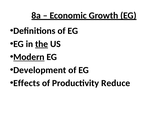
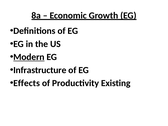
the underline: present -> none (42, 44)
Development: Development -> Infrastructure (40, 70)
Reduce: Reduce -> Existing (116, 83)
